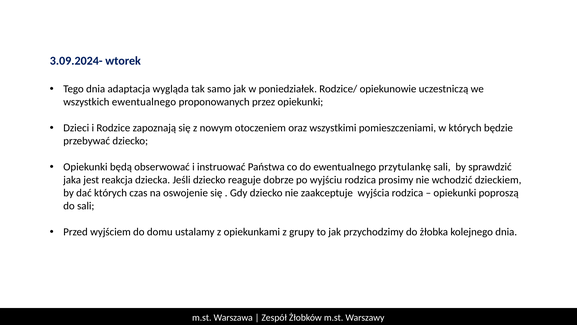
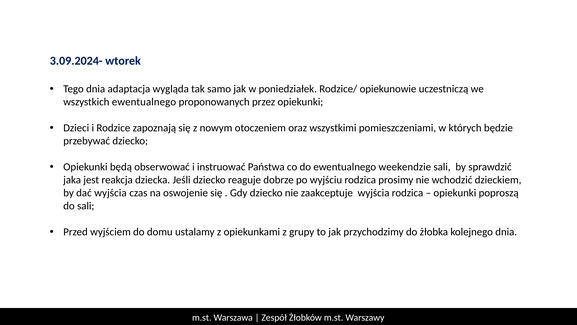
przytulankę: przytulankę -> weekendzie (405, 167)
dać których: których -> wyjścia (110, 193)
